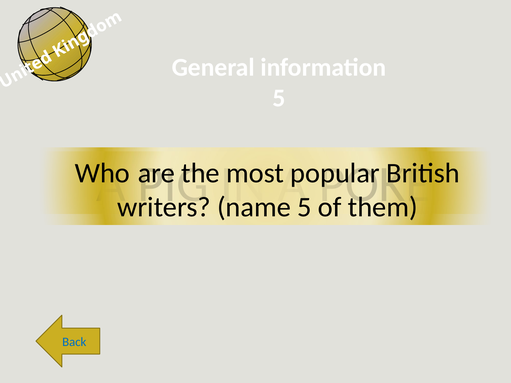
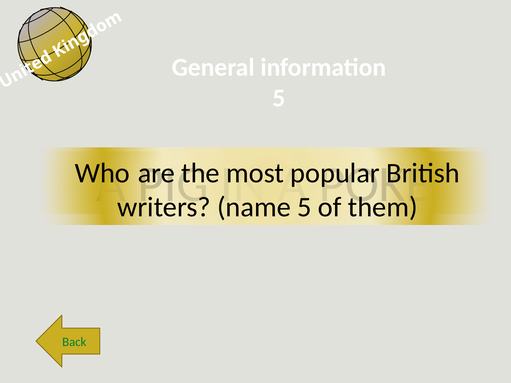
Back colour: blue -> green (74, 342)
